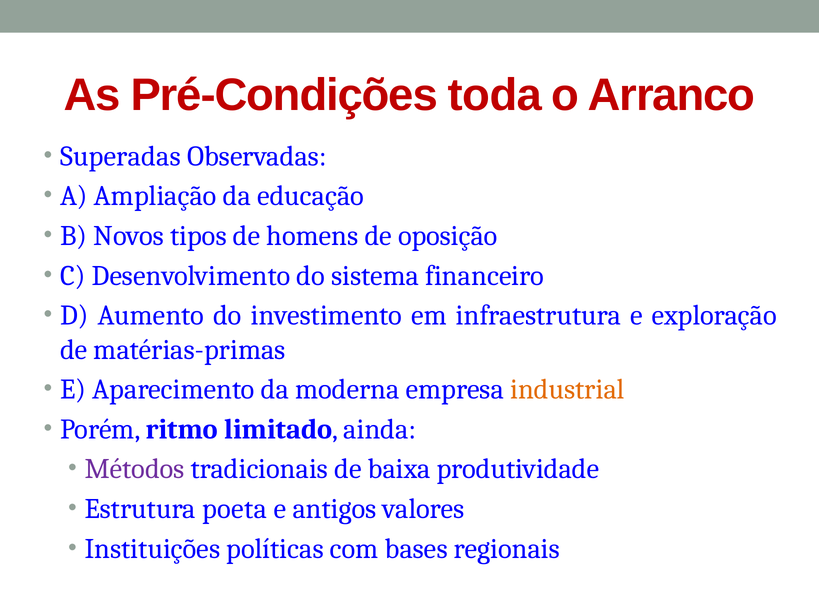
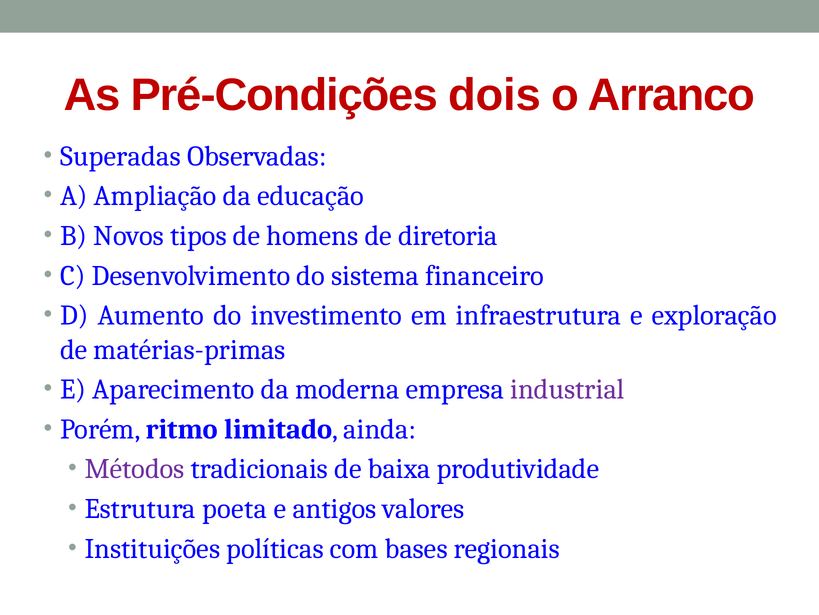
toda: toda -> dois (495, 95)
oposição: oposição -> diretoria (448, 236)
industrial colour: orange -> purple (567, 389)
